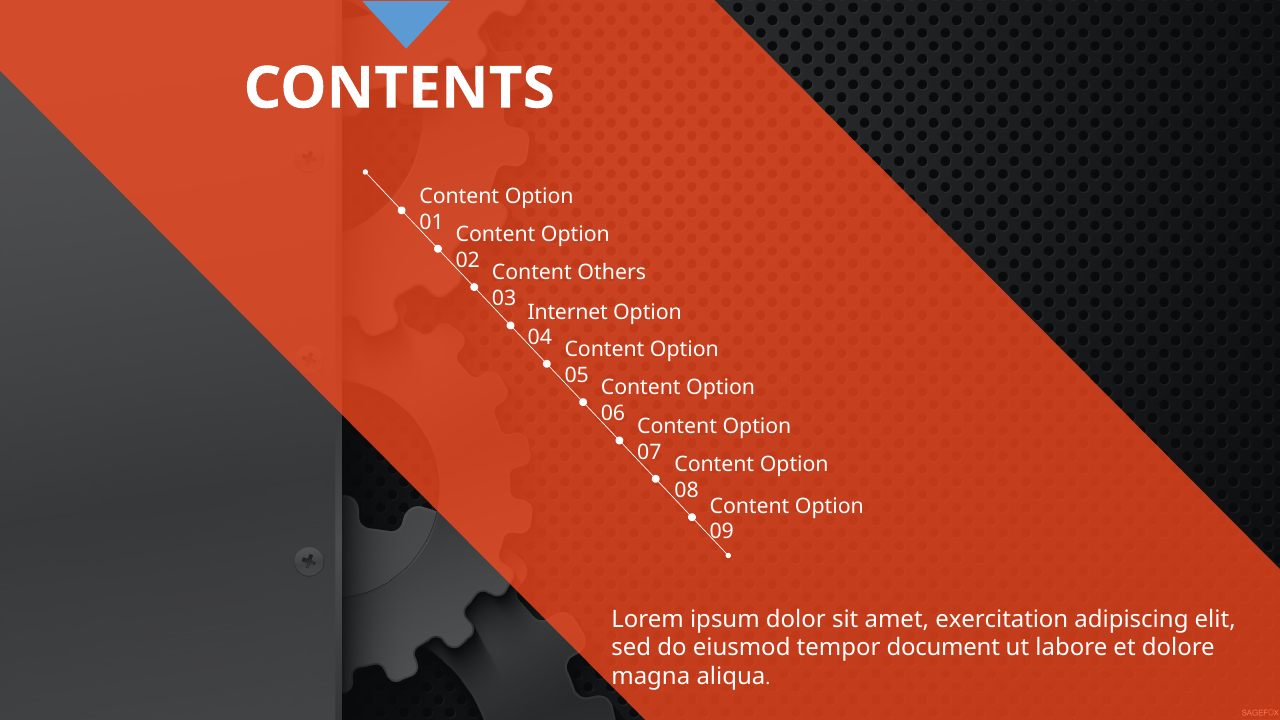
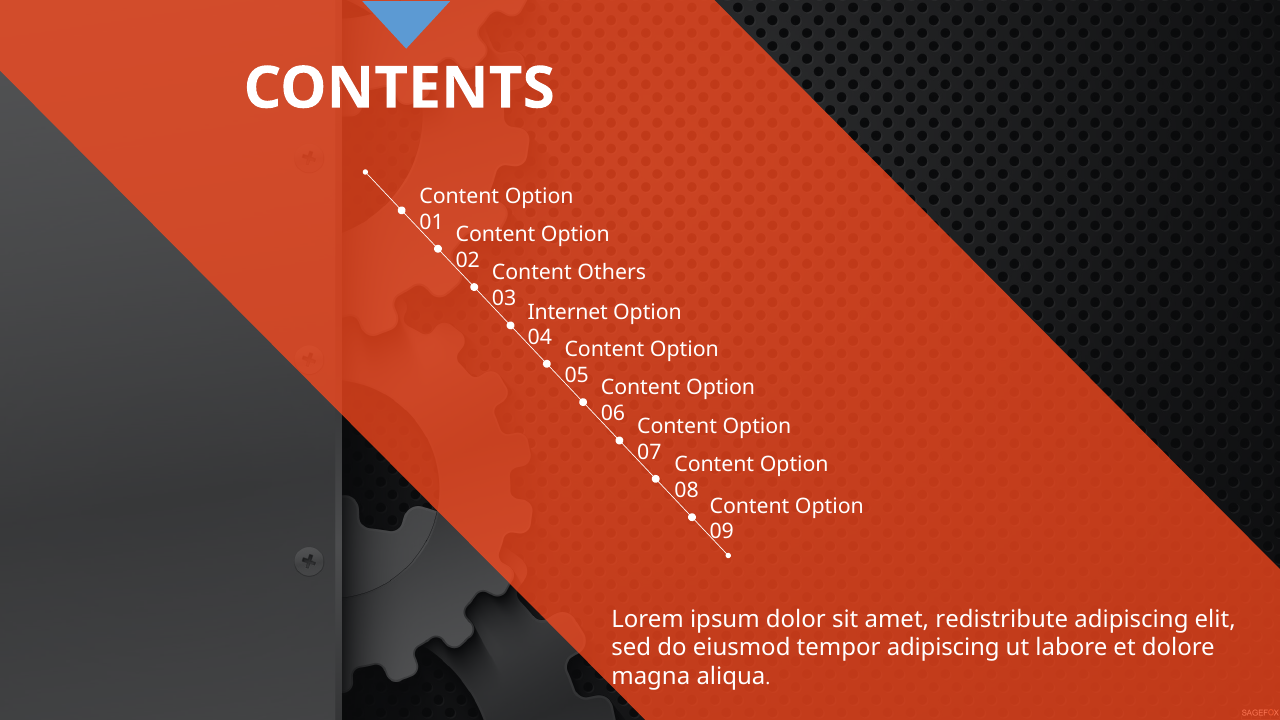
exercitation: exercitation -> redistribute (1002, 619)
tempor document: document -> adipiscing (943, 648)
